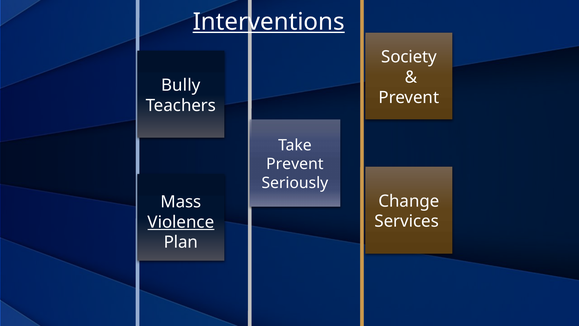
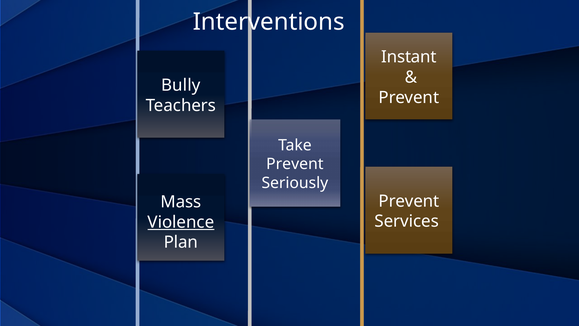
Interventions underline: present -> none (269, 22)
Society: Society -> Instant (409, 57)
Change: Change -> Prevent (409, 201)
